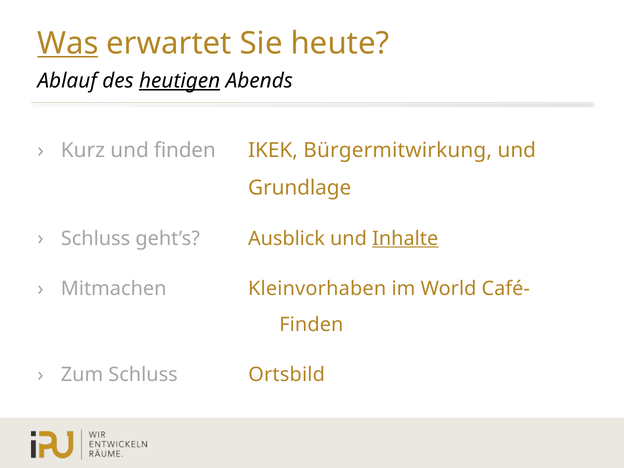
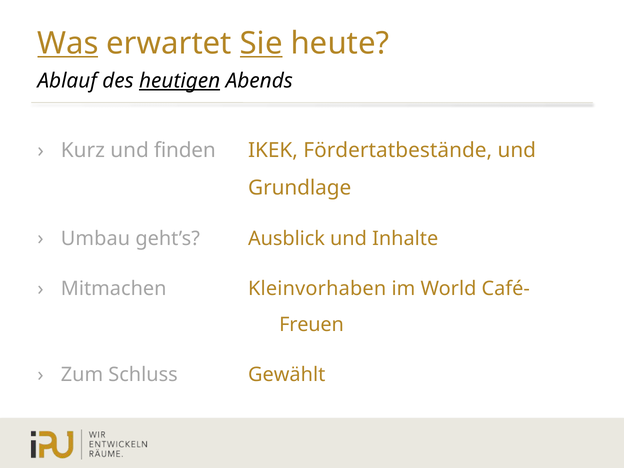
Sie underline: none -> present (261, 43)
Bürgermitwirkung: Bürgermitwirkung -> Fördertatbestände (398, 150)
Schluss: Schluss -> Umbau (95, 239)
Inhalte underline: present -> none (405, 239)
Finden: Finden -> Freuen (311, 325)
Ortsbild: Ortsbild -> Gewählt (287, 375)
